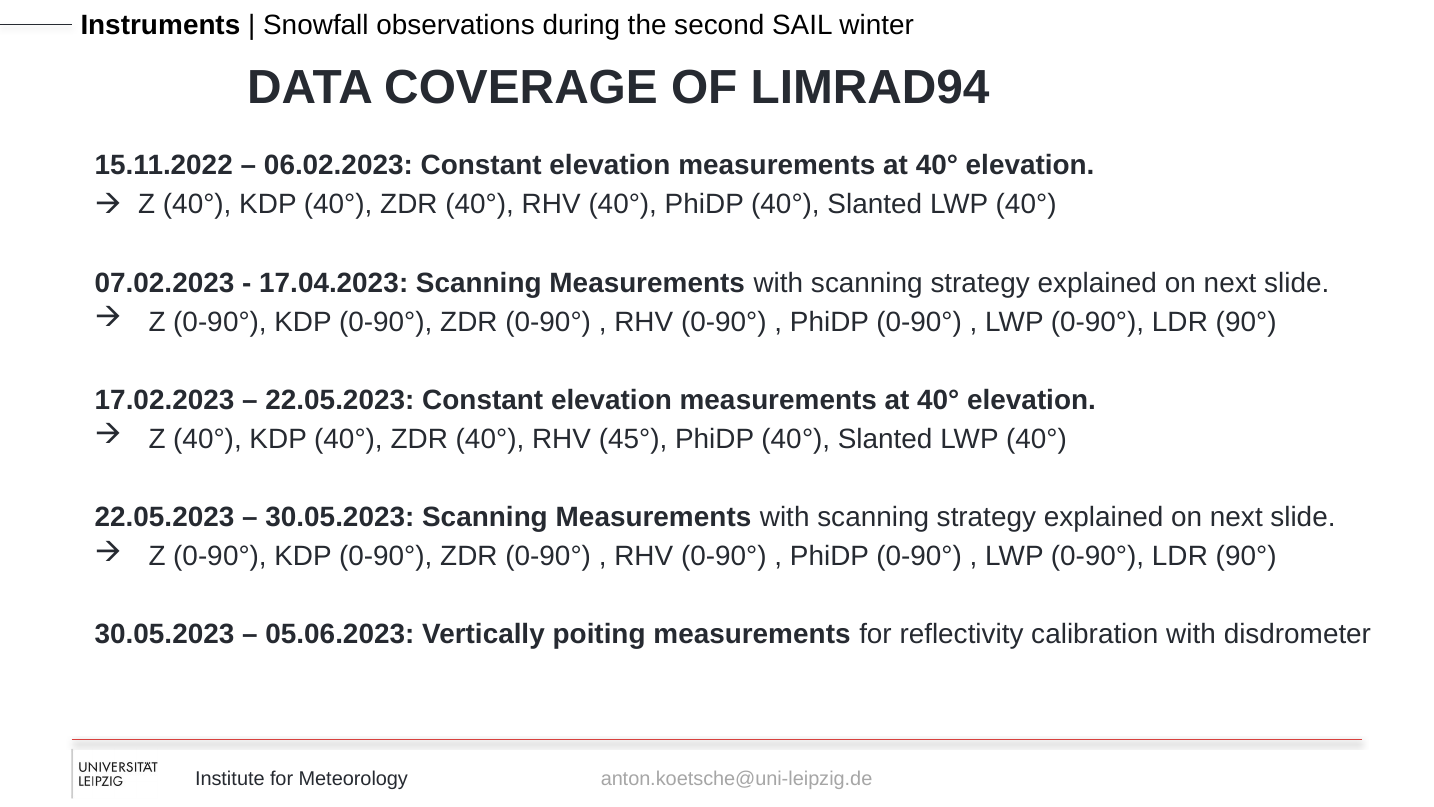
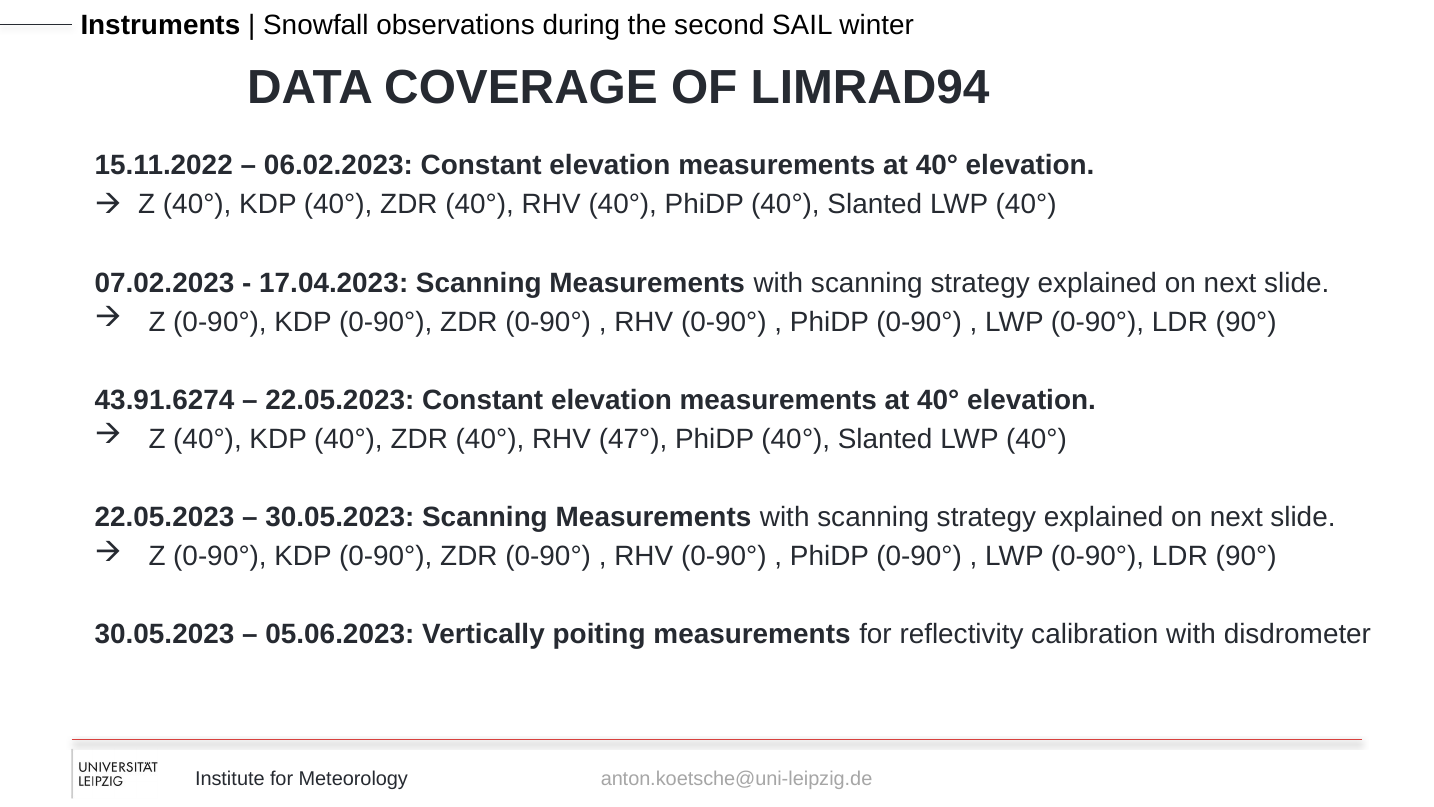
17.02.2023: 17.02.2023 -> 43.91.6274 (165, 400)
45°: 45° -> 47° (633, 439)
